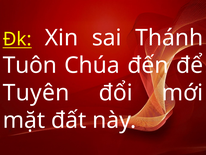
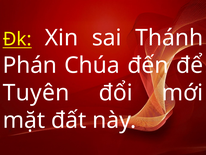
Tuôn: Tuôn -> Phán (30, 65)
